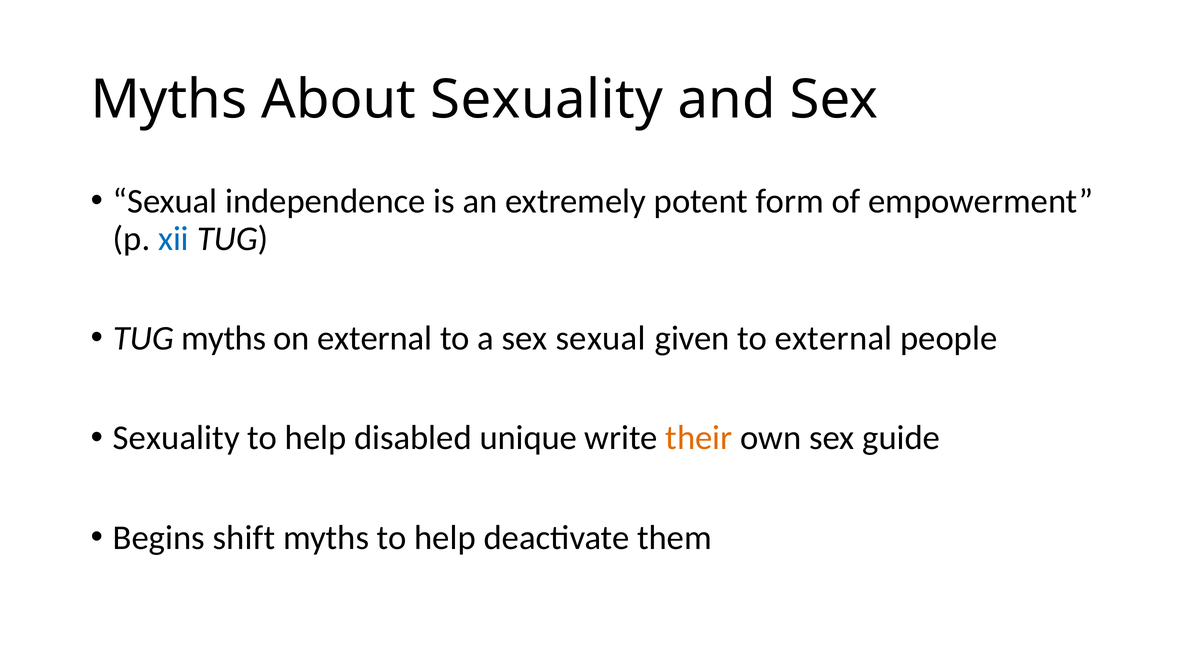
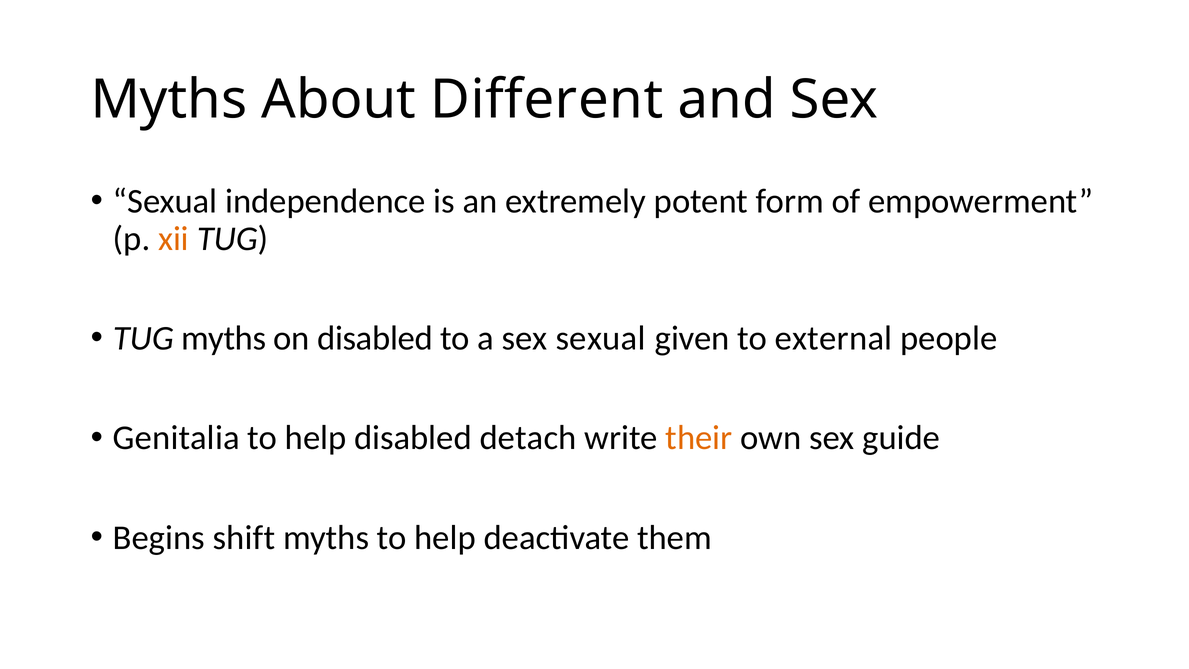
About Sexuality: Sexuality -> Different (547, 100)
xii colour: blue -> orange (173, 238)
on external: external -> disabled (375, 338)
Sexuality: Sexuality -> Genitalia (176, 438)
unique: unique -> detach (528, 438)
